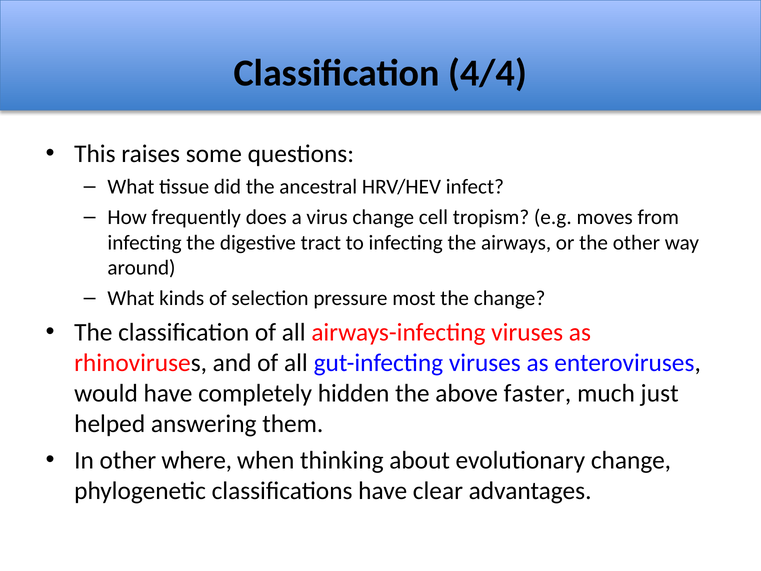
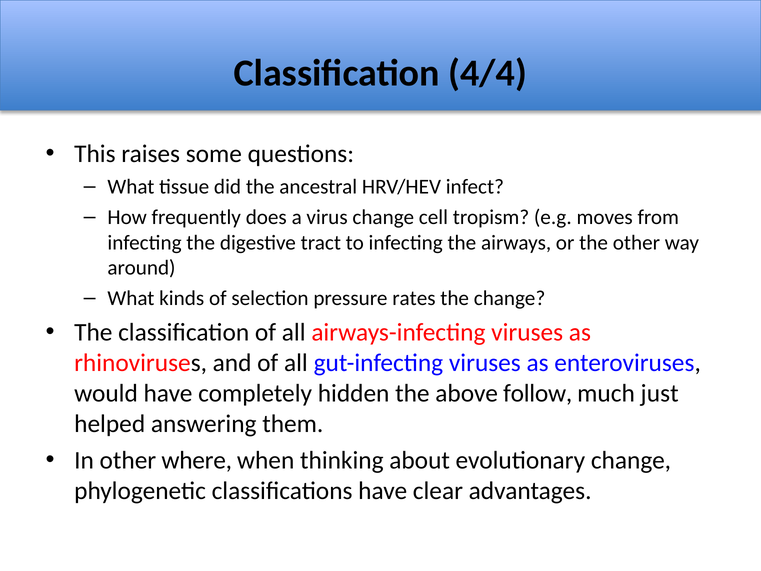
most: most -> rates (414, 298)
faster: faster -> follow (538, 393)
